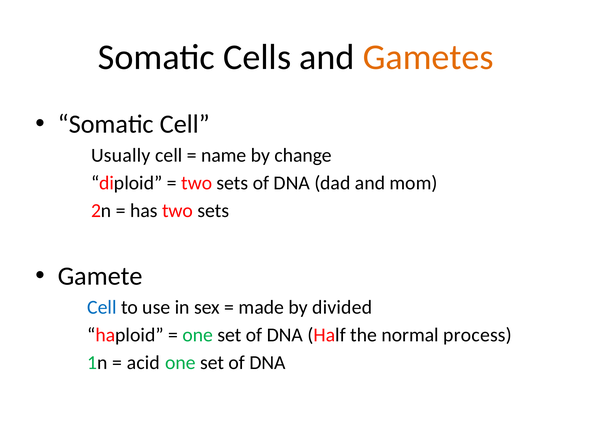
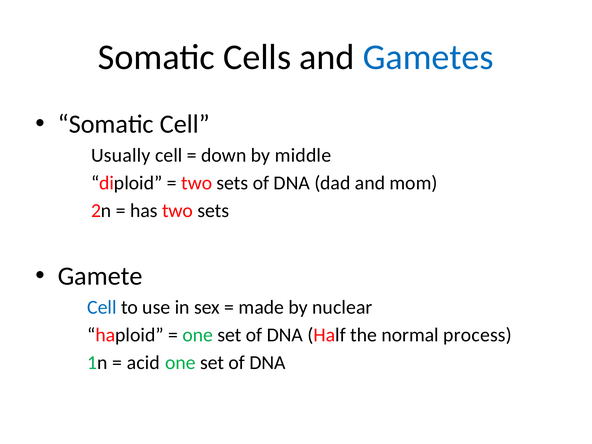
Gametes colour: orange -> blue (428, 57)
name: name -> down (224, 155)
change: change -> middle (303, 155)
divided: divided -> nuclear (342, 307)
